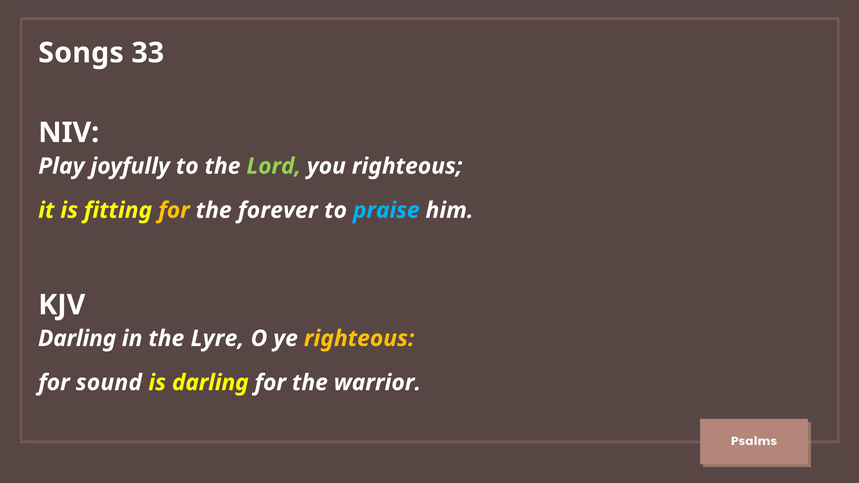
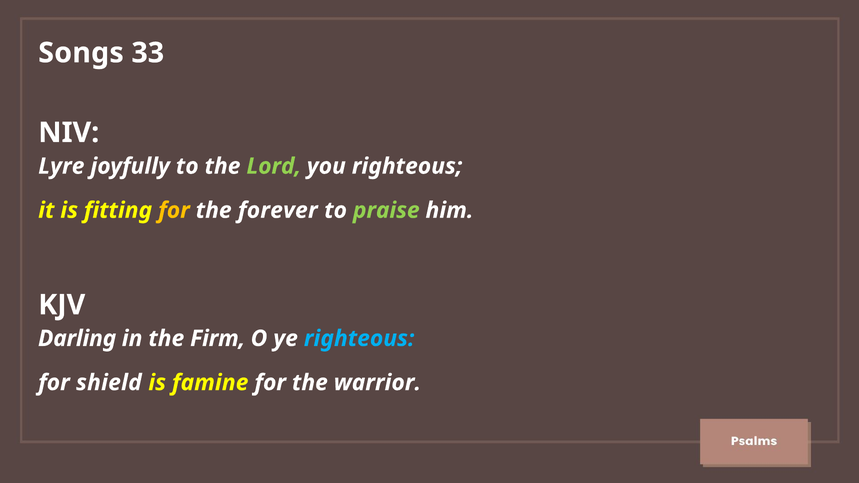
Play: Play -> Lyre (61, 166)
praise colour: light blue -> light green (386, 210)
Lyre: Lyre -> Firm (218, 339)
righteous colour: yellow -> light blue (359, 339)
sound: sound -> shield (109, 383)
is darling: darling -> famine (210, 383)
